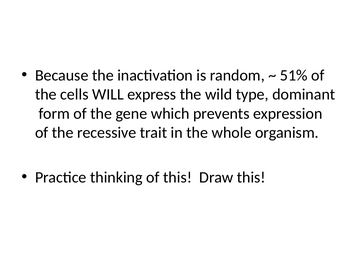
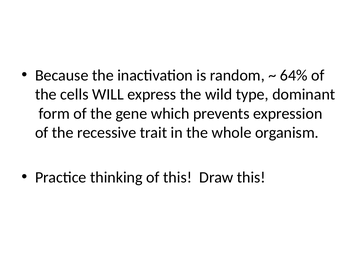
51%: 51% -> 64% (294, 75)
